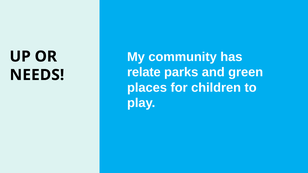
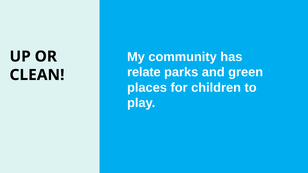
NEEDS: NEEDS -> CLEAN (37, 75)
